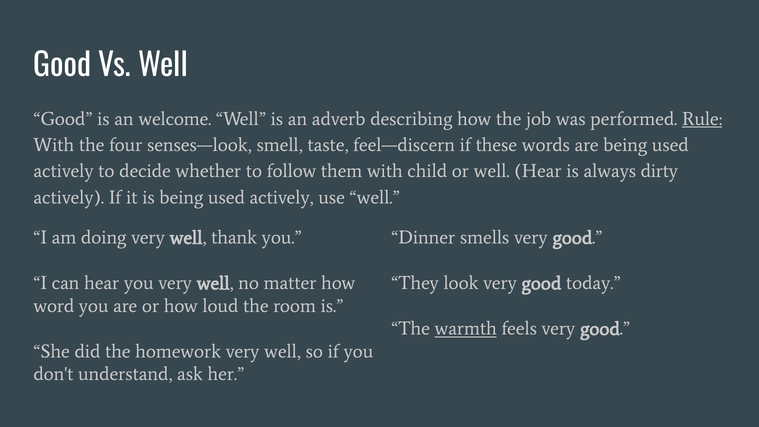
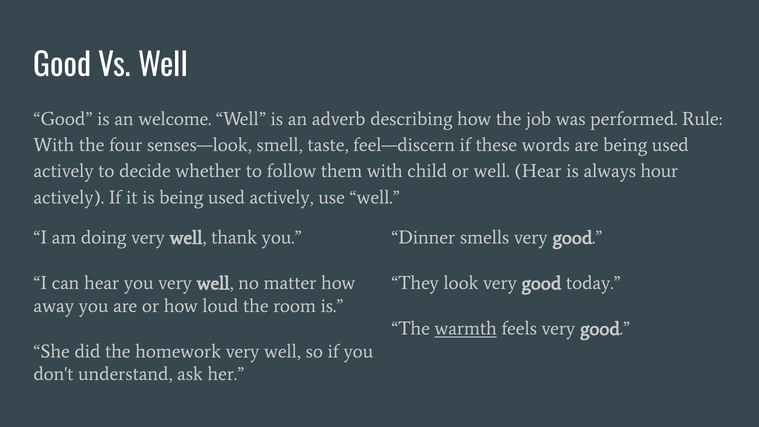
Rule underline: present -> none (702, 119)
dirty: dirty -> hour (659, 171)
word: word -> away (54, 306)
